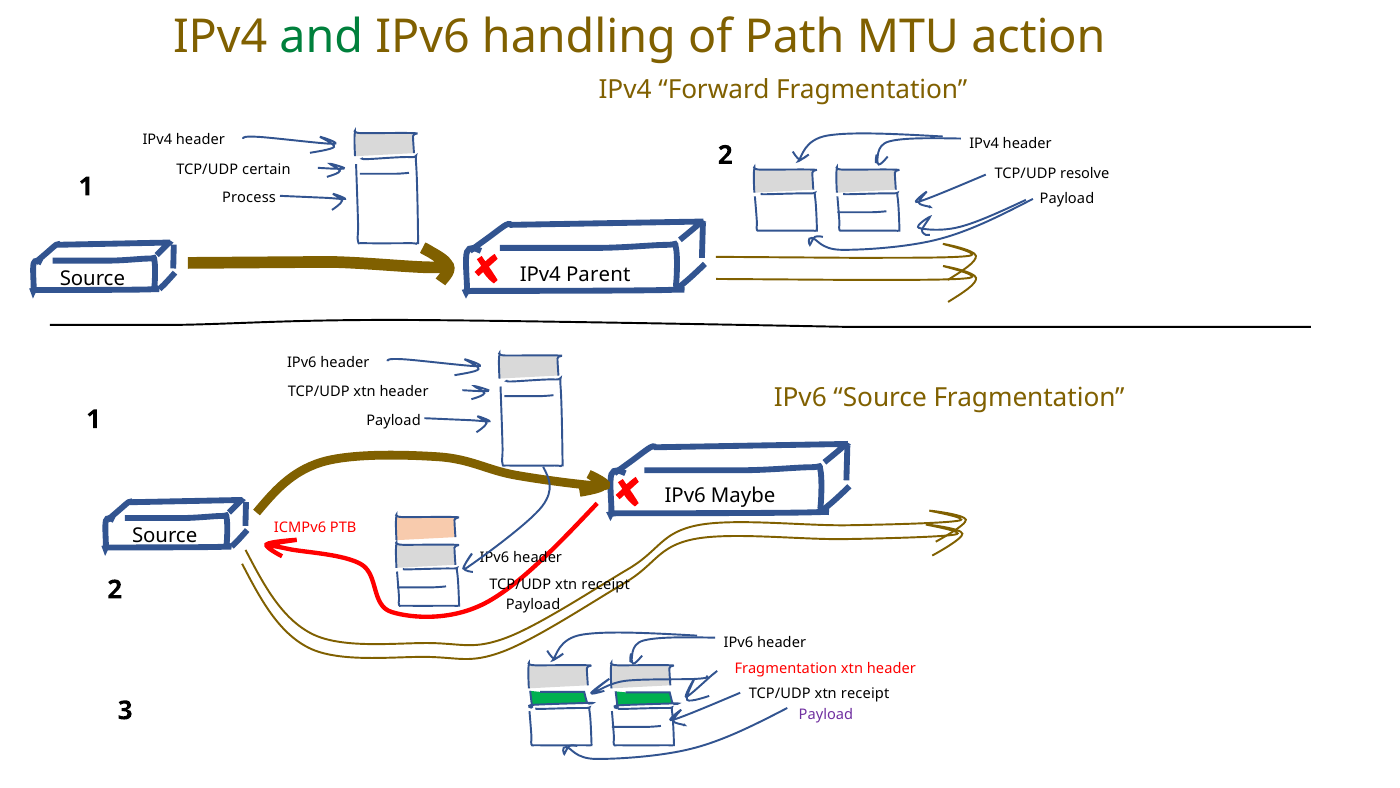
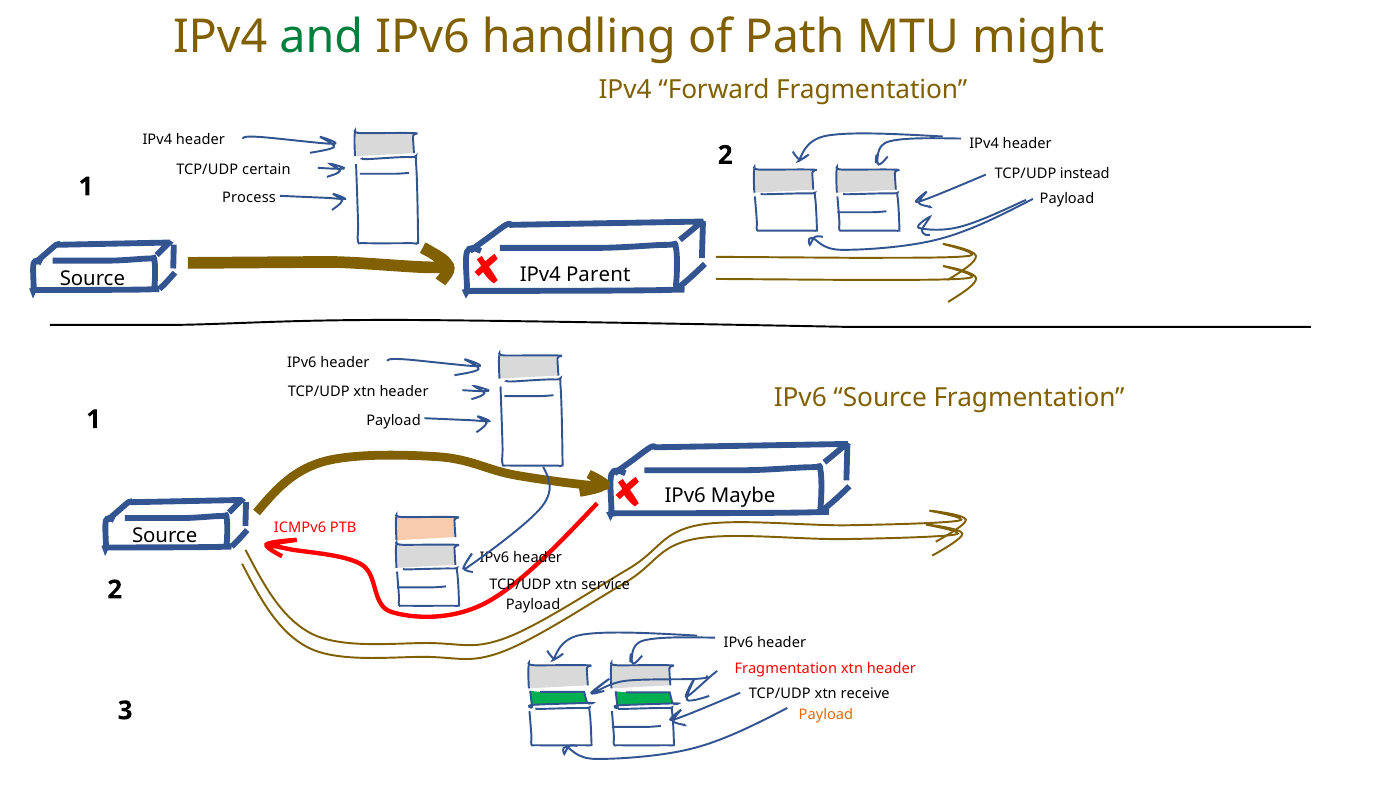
action: action -> might (1038, 37)
resolve: resolve -> instead (1085, 174)
receipt: receipt -> service (606, 584)
receipt: receipt -> receive (865, 693)
Payload colour: purple -> orange (826, 715)
